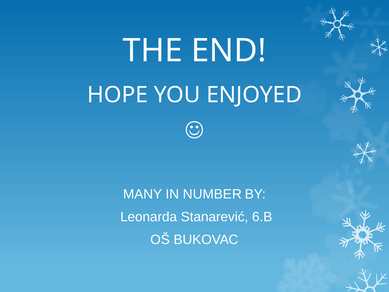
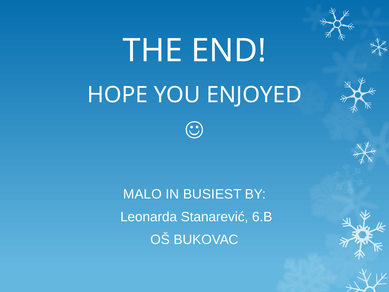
MANY: MANY -> MALO (142, 194)
NUMBER: NUMBER -> BUSIEST (212, 194)
